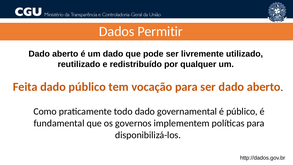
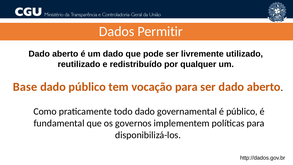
Feita: Feita -> Base (25, 87)
